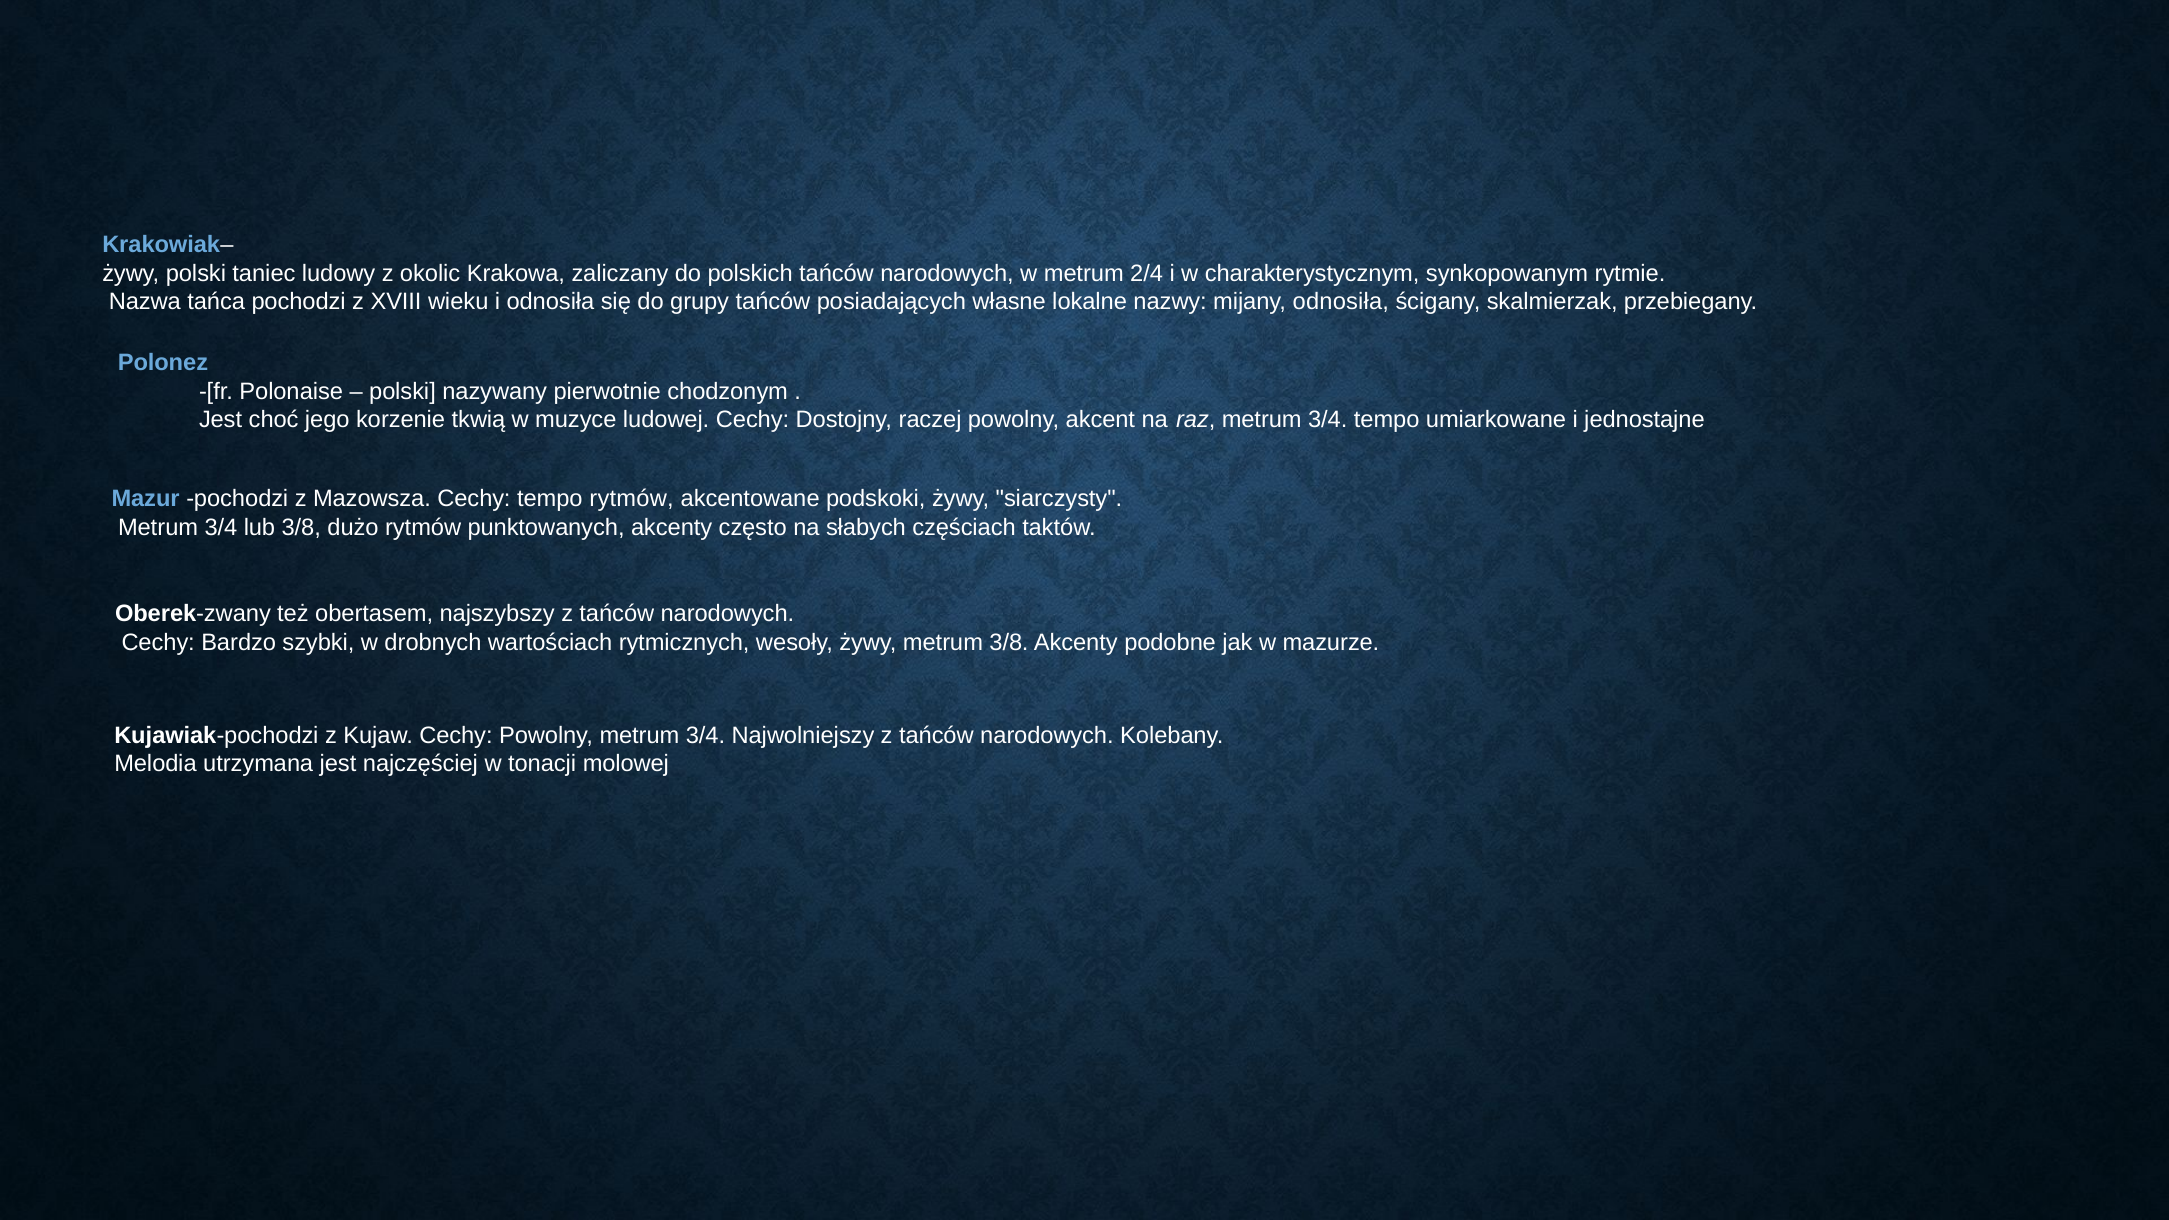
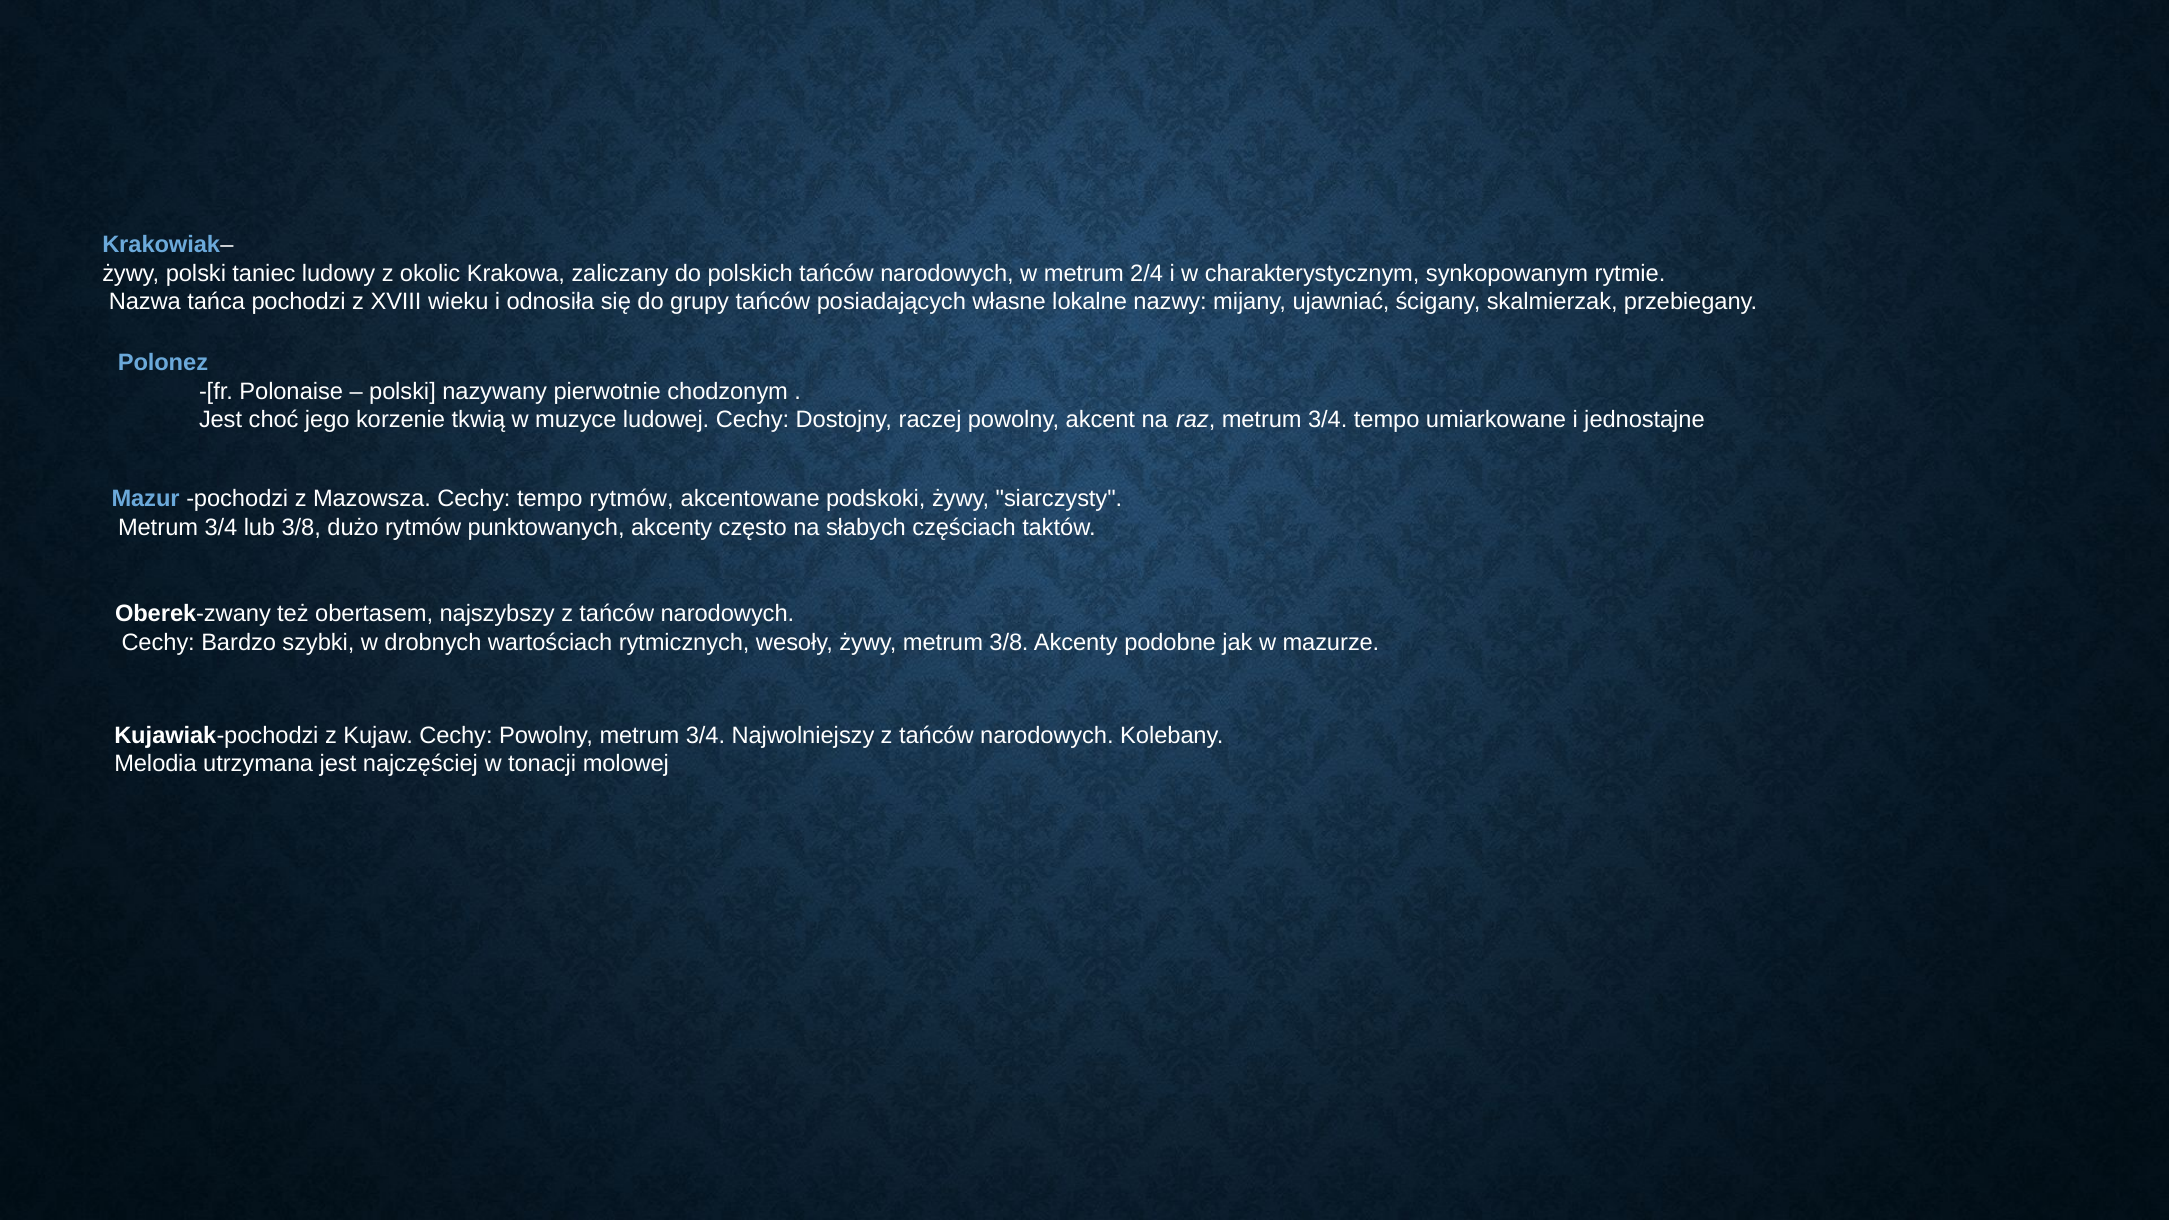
mijany odnosiła: odnosiła -> ujawniać (1341, 302)
